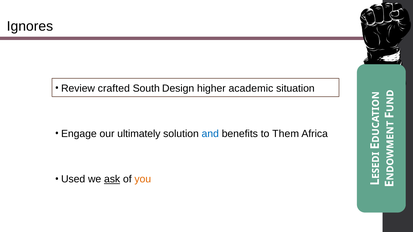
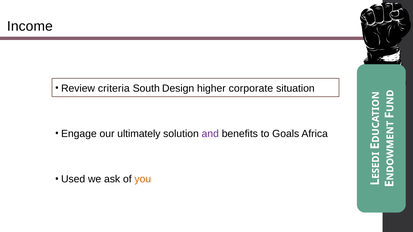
Ignores: Ignores -> Income (30, 26)
crafted: crafted -> criteria (114, 88)
academic: academic -> corporate (251, 88)
and colour: blue -> purple (210, 134)
Them: Them -> Goals (286, 134)
ask underline: present -> none (112, 179)
